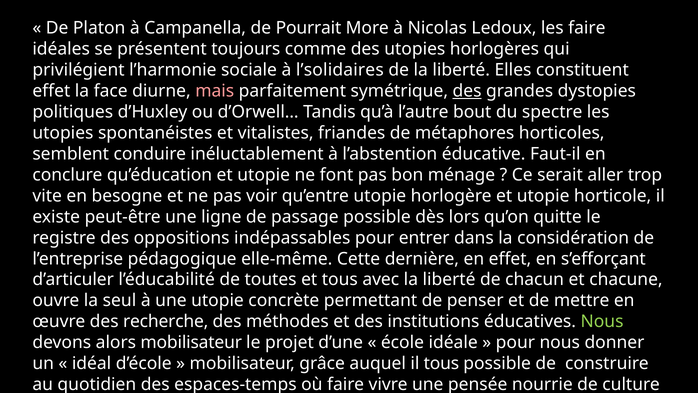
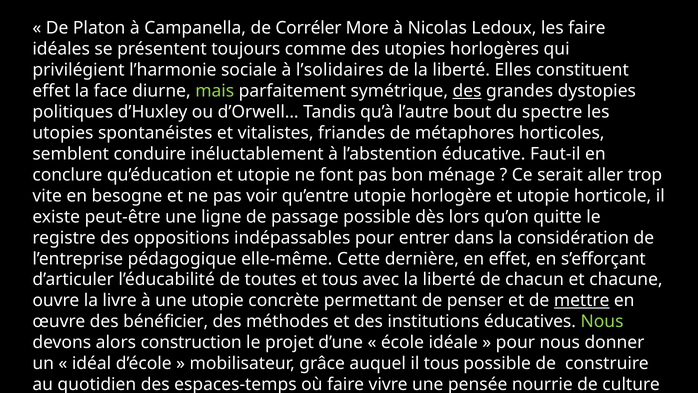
Pourrait: Pourrait -> Corréler (308, 28)
mais colour: pink -> light green (215, 91)
seul: seul -> livre (120, 300)
mettre underline: none -> present (582, 300)
recherche: recherche -> bénéficier (166, 321)
alors mobilisateur: mobilisateur -> construction (191, 342)
